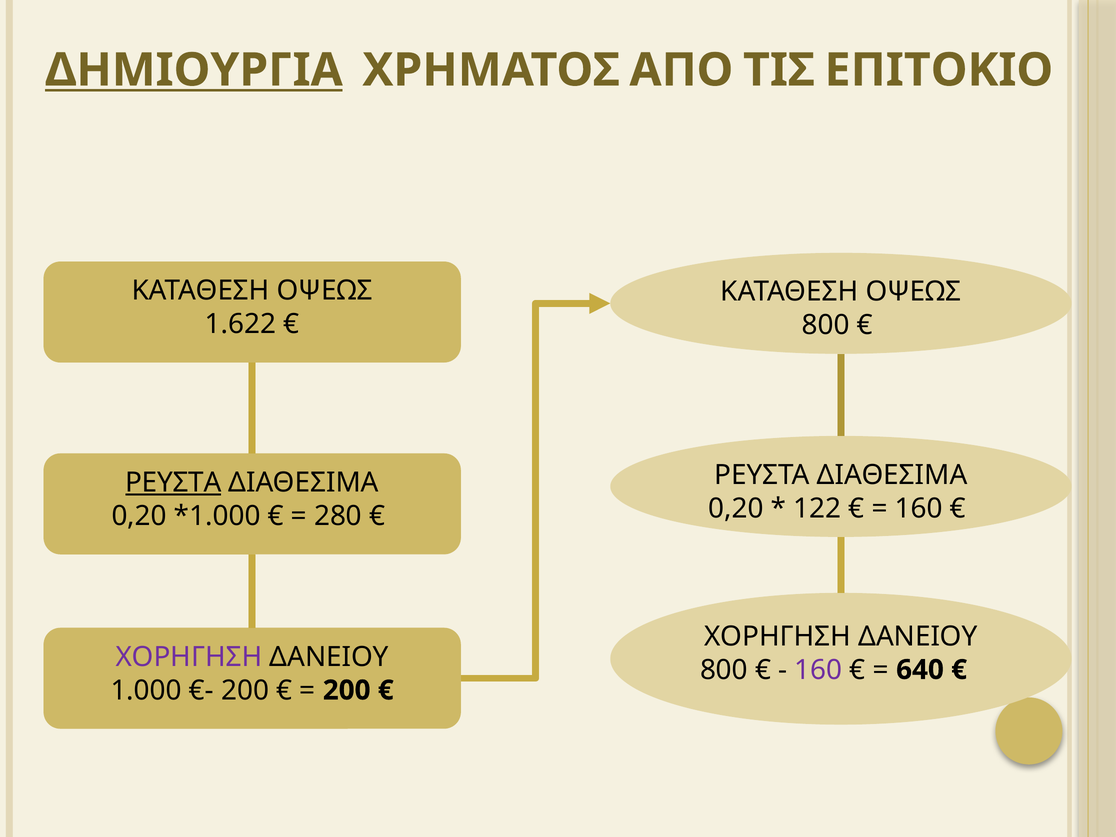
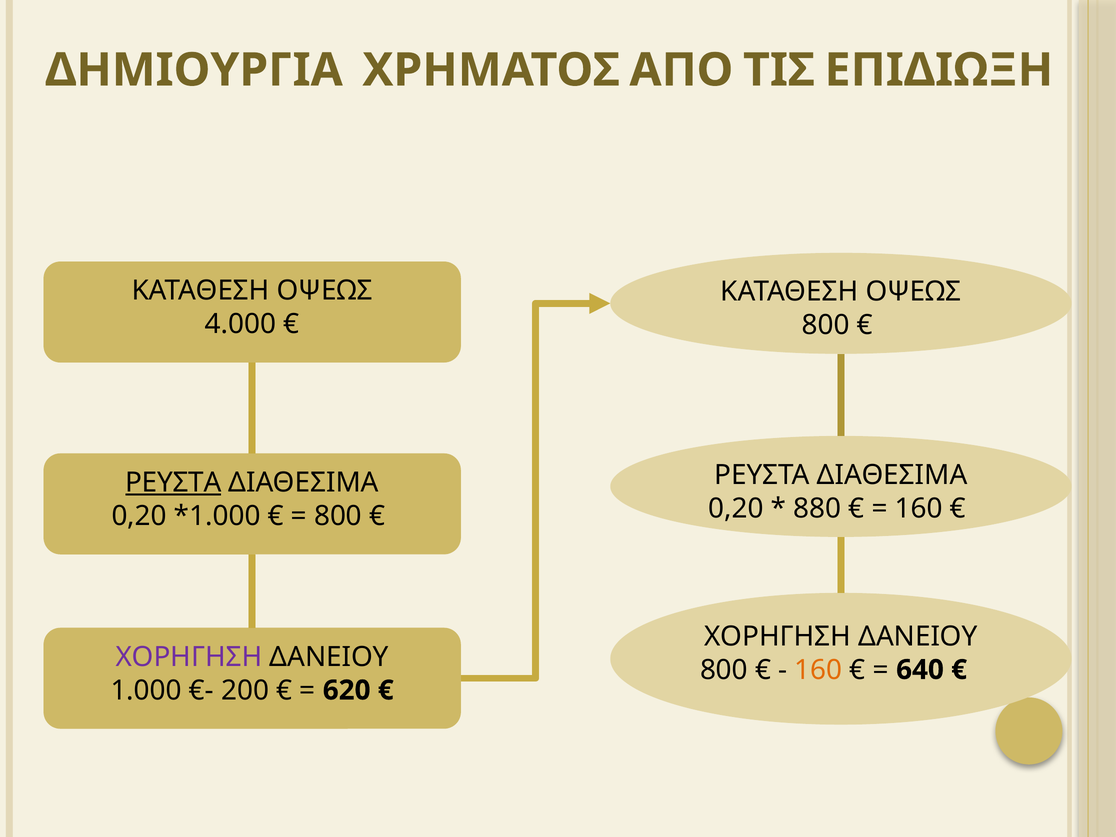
ΔΗΜΙΟΥΡΓΙΑ underline: present -> none (194, 70)
ΕΠΙΤΟΚΙΟ: ΕΠΙΤΟΚΙΟ -> ΕΠΙΔΙΩΞΗ (939, 70)
1.622: 1.622 -> 4.000 (241, 324)
122: 122 -> 880 (817, 508)
280: 280 -> 800 (338, 516)
160 colour: purple -> orange (818, 670)
200: 200 -> 620 (347, 690)
